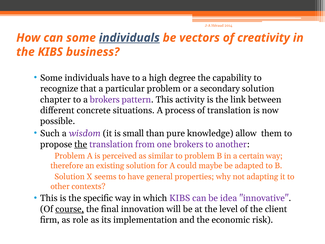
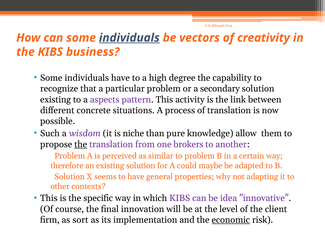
chapter: chapter -> existing (56, 99)
a brokers: brokers -> aspects (105, 99)
small: small -> niche (133, 133)
course underline: present -> none (70, 209)
role: role -> sort (80, 220)
economic underline: none -> present (231, 220)
